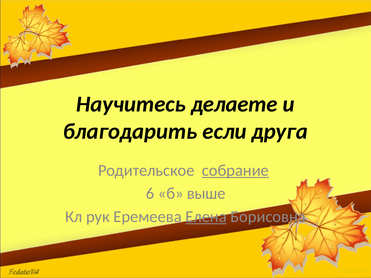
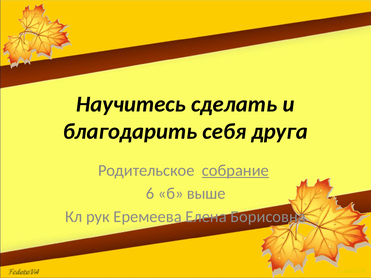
делаете: делаете -> сделать (234, 104)
если: если -> себя (224, 131)
Елена underline: present -> none (206, 217)
